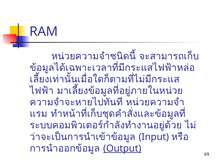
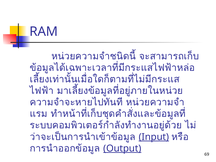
Input underline: none -> present (154, 137)
